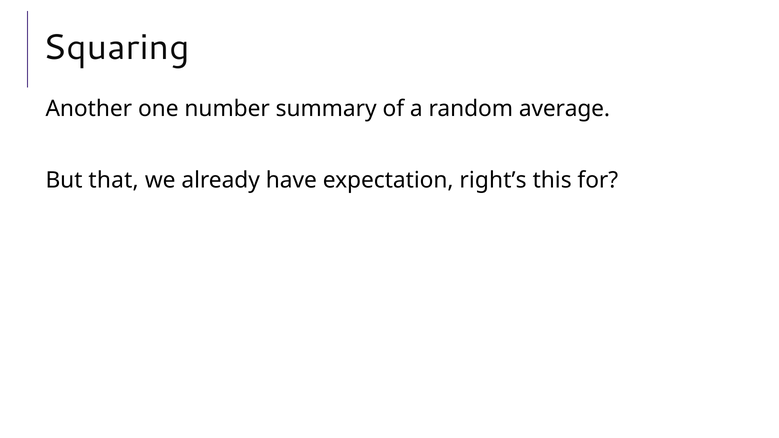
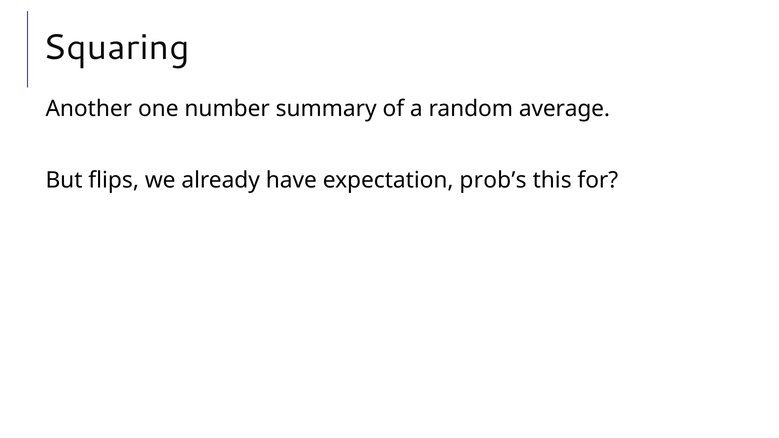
that: that -> flips (114, 180)
right’s: right’s -> prob’s (493, 180)
